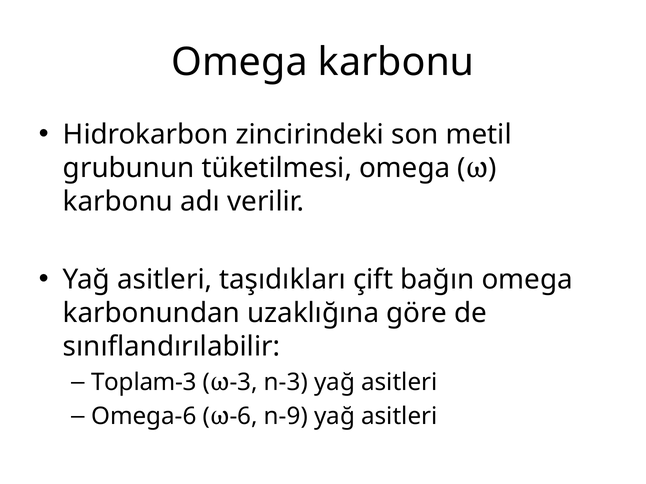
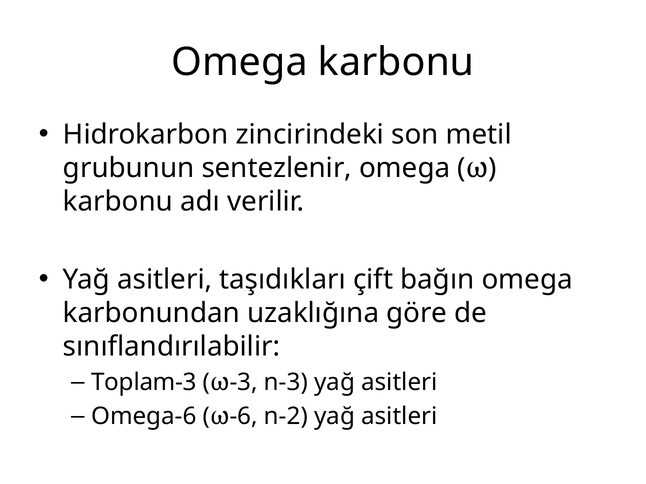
tüketilmesi: tüketilmesi -> sentezlenir (277, 168)
n-9: n-9 -> n-2 (286, 417)
